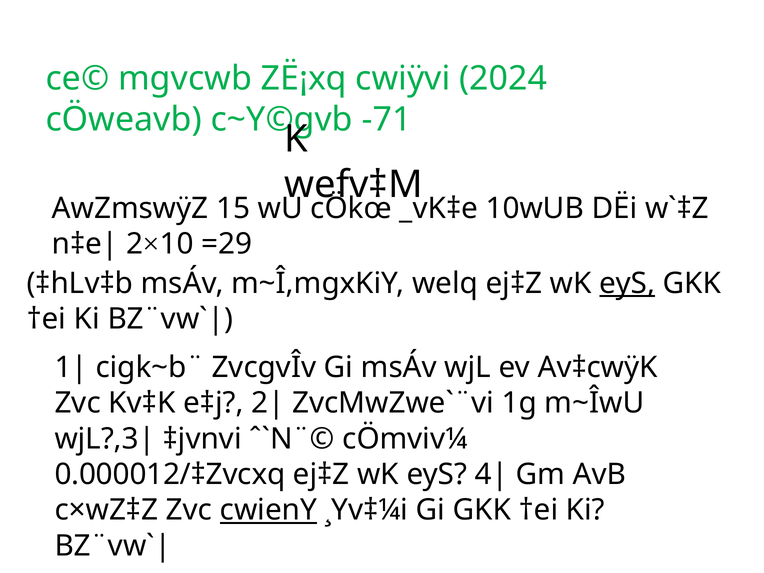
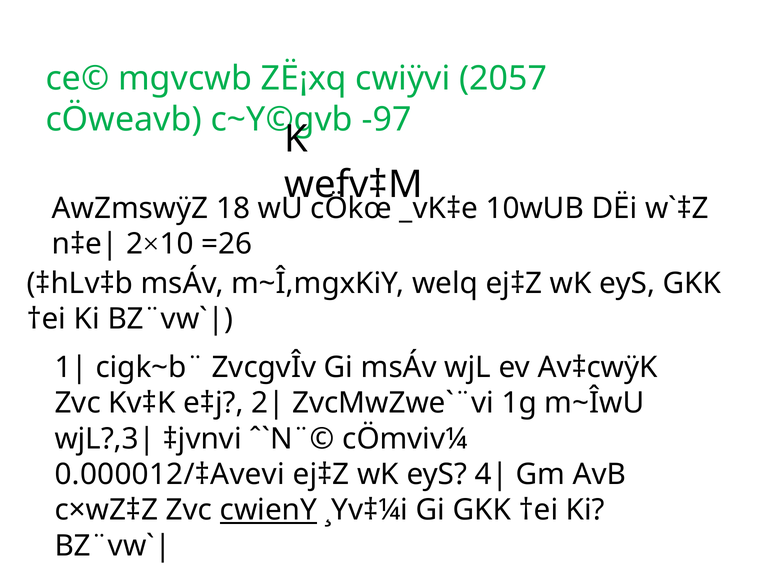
2024: 2024 -> 2057 (503, 79)
-71: -71 -> -97 (387, 119)
15: 15 -> 18 (233, 208)
=29: =29 -> =26 (227, 244)
eyS underline: present -> none (627, 283)
0.000012/‡Zvcxq: 0.000012/‡Zvcxq -> 0.000012/‡Avevi (170, 474)
